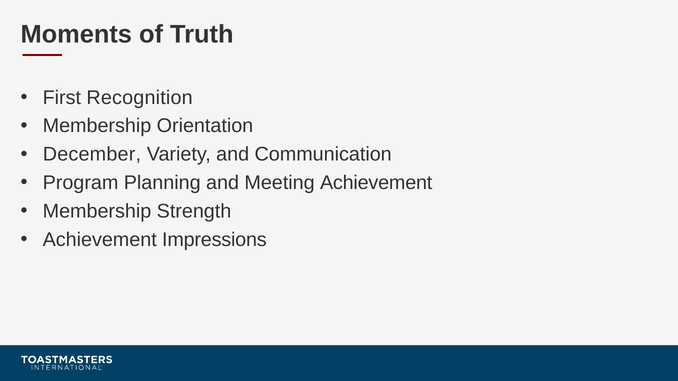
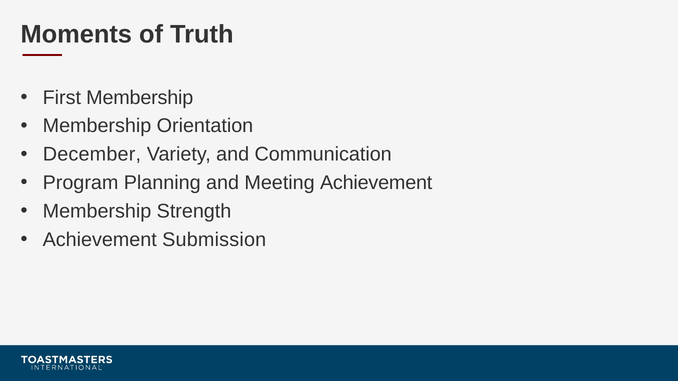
First Recognition: Recognition -> Membership (140, 98)
Impressions: Impressions -> Submission (214, 240)
